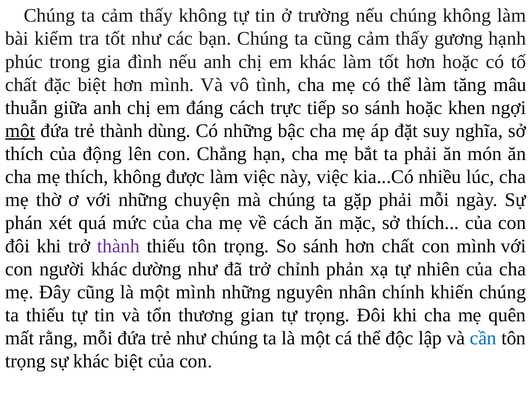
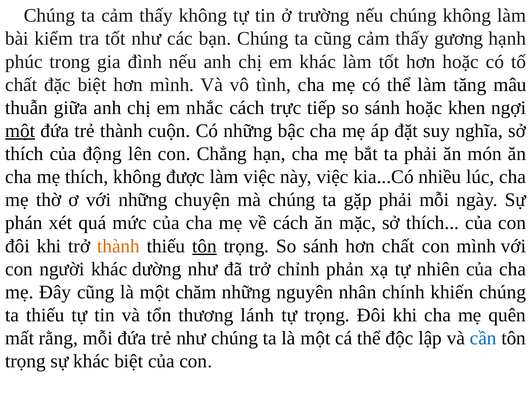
đáng: đáng -> nhắc (205, 108)
dùng: dùng -> cuộn (169, 131)
thành colour: purple -> orange (118, 246)
tôn underline: none -> present (204, 246)
một mình: mình -> chăm (196, 292)
gian: gian -> lánh (257, 315)
